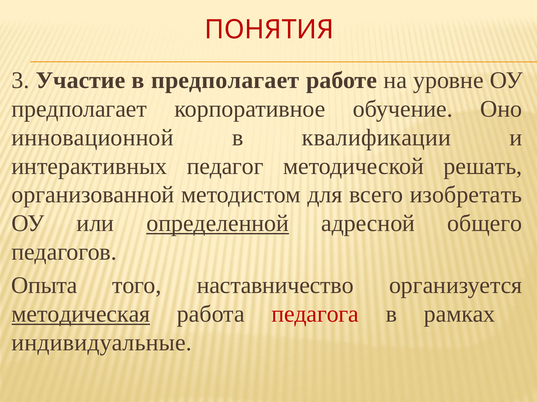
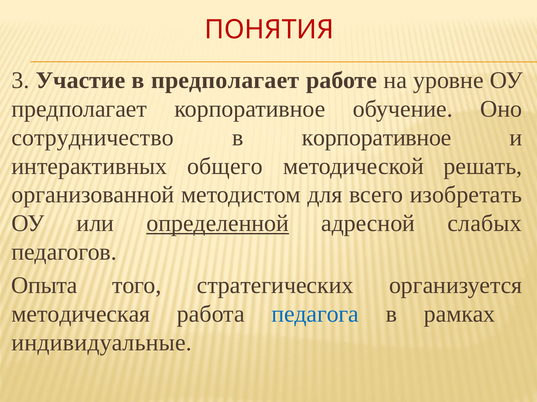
инновационной: инновационной -> сотрудничество (93, 138)
в квалификации: квалификации -> корпоративное (377, 138)
педагог: педагог -> общего (225, 166)
общего: общего -> слабых (485, 224)
наставничество: наставничество -> стратегических (275, 286)
методическая underline: present -> none (81, 315)
педагога colour: red -> blue (315, 315)
